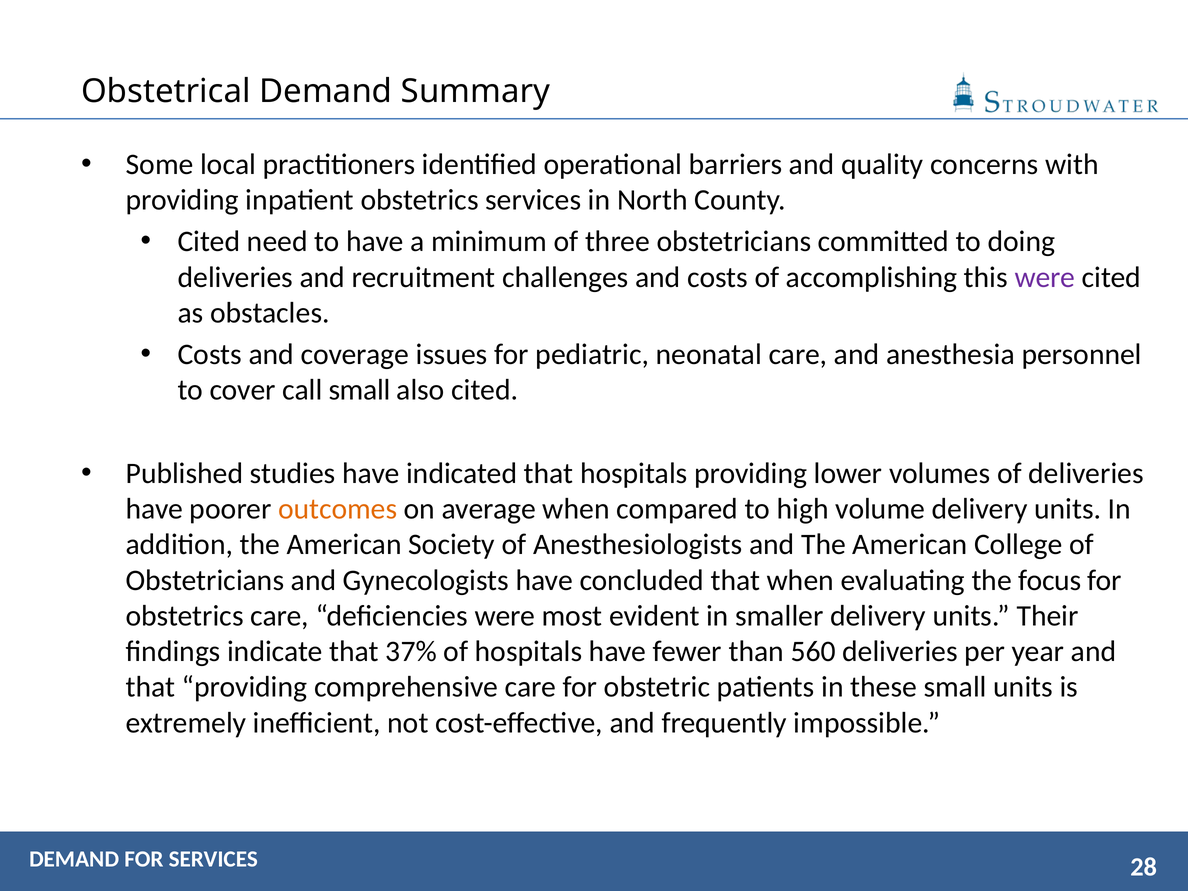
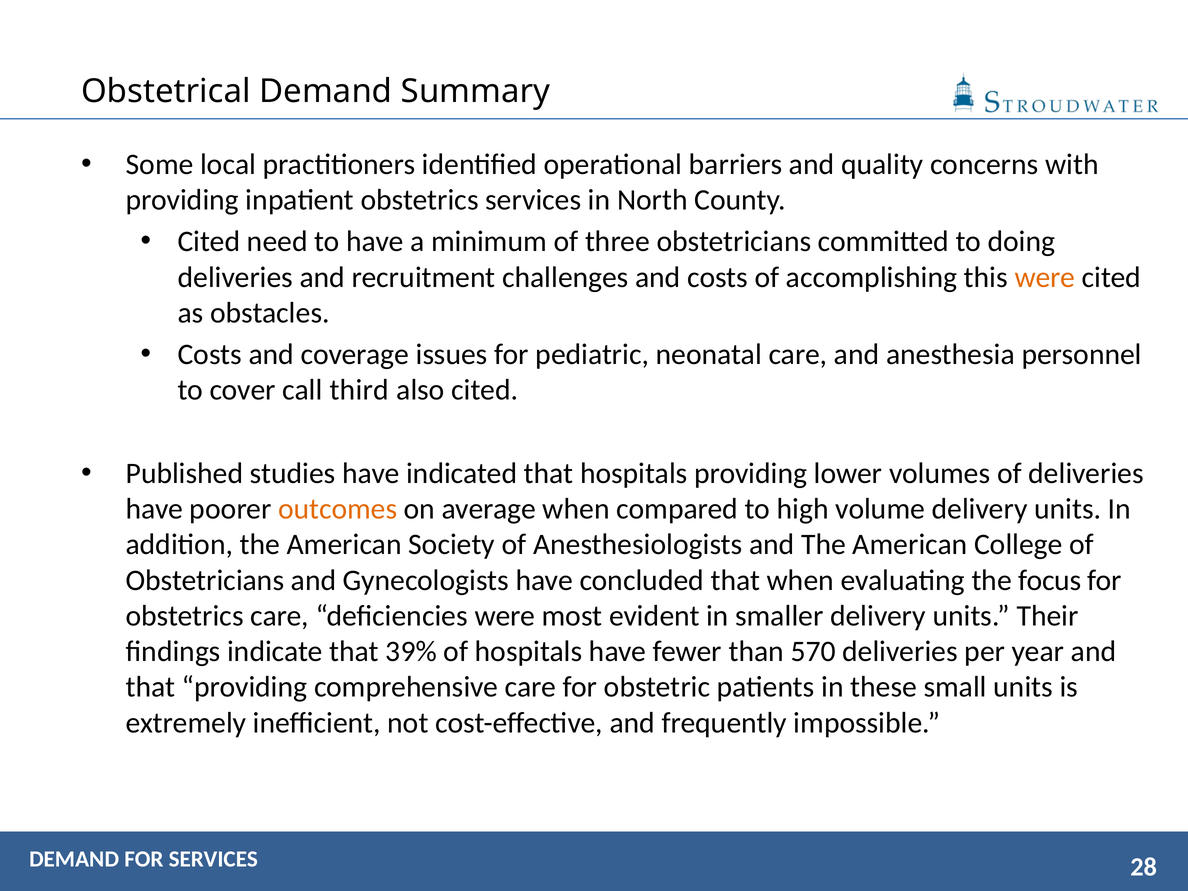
were colour: purple -> orange (1045, 277)
call small: small -> third (359, 390)
37%: 37% -> 39% (411, 652)
560: 560 -> 570 (813, 652)
